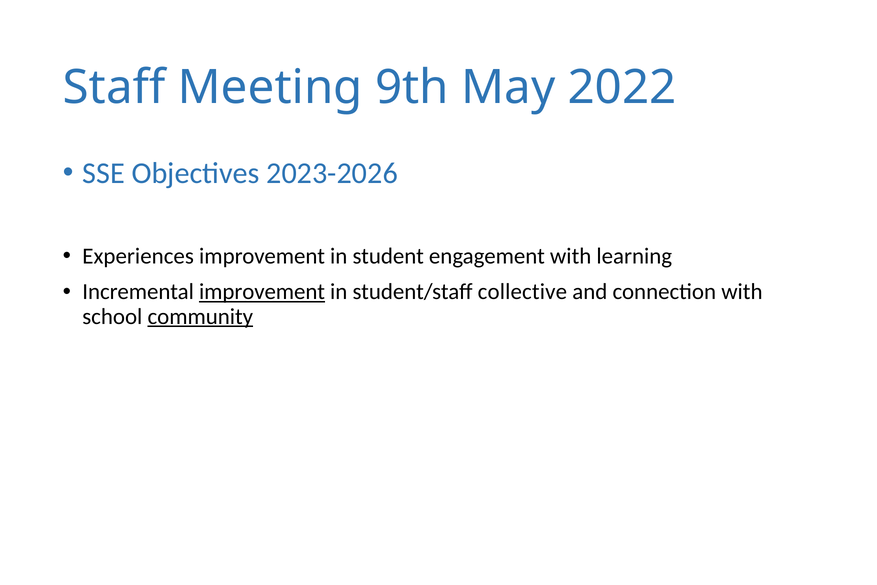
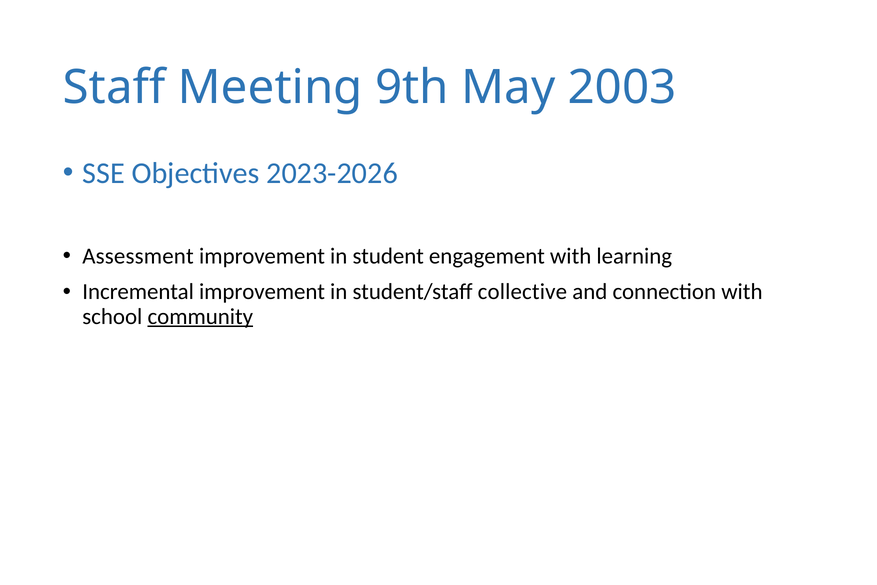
2022: 2022 -> 2003 (622, 87)
Experiences: Experiences -> Assessment (138, 256)
improvement underline: present -> none (262, 292)
